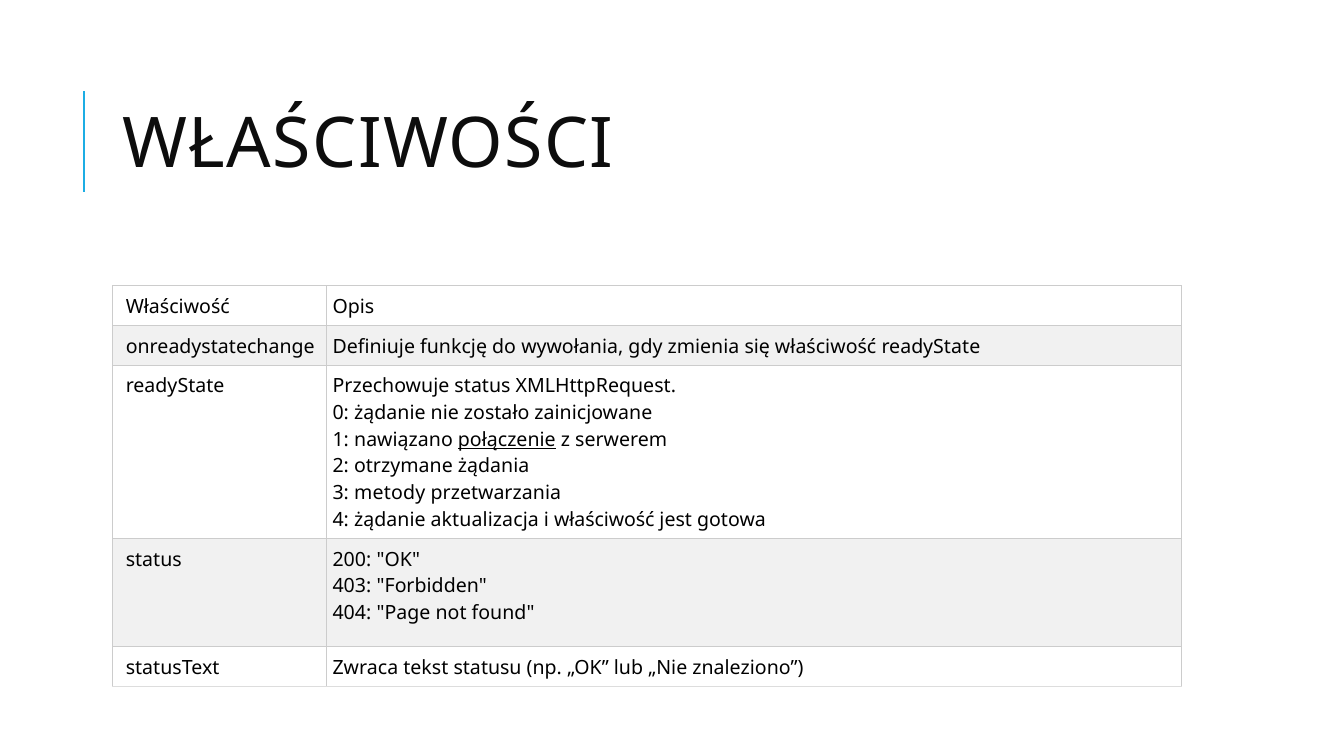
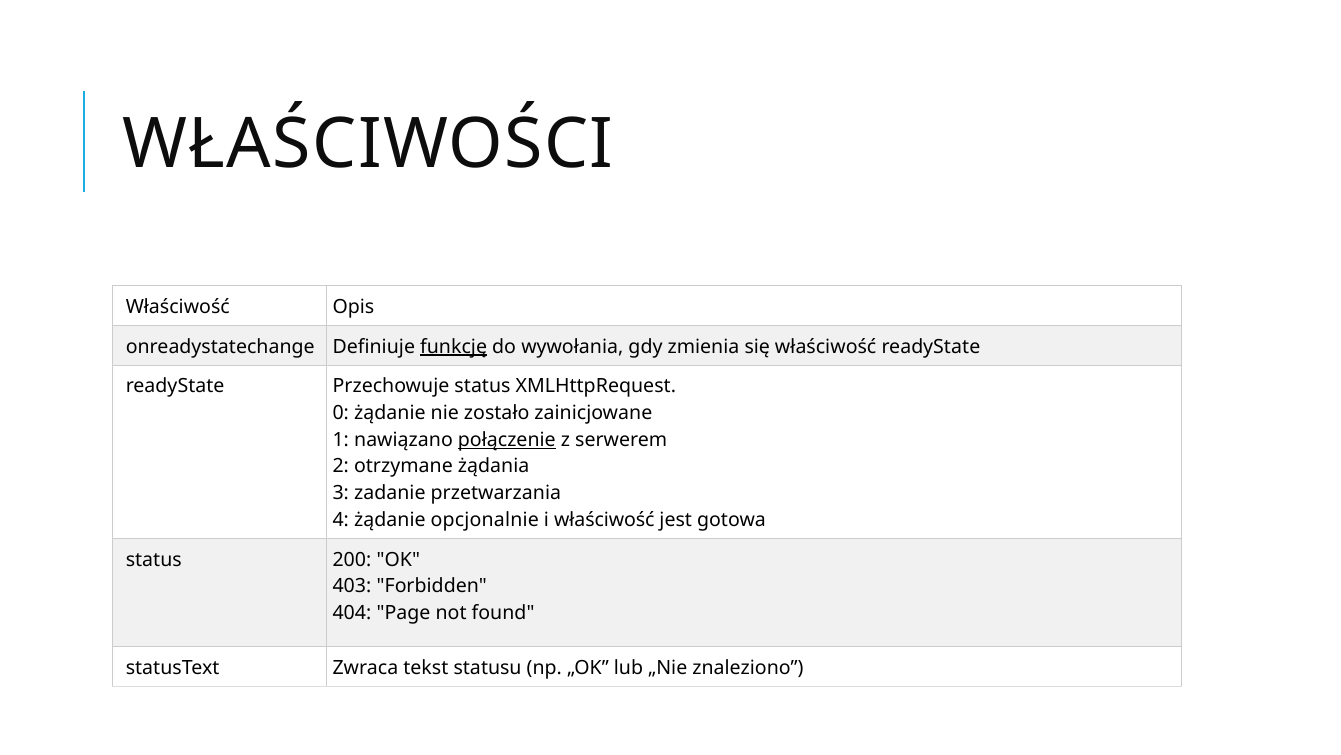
funkcję underline: none -> present (454, 346)
metody: metody -> zadanie (390, 493)
aktualizacja: aktualizacja -> opcjonalnie (485, 519)
